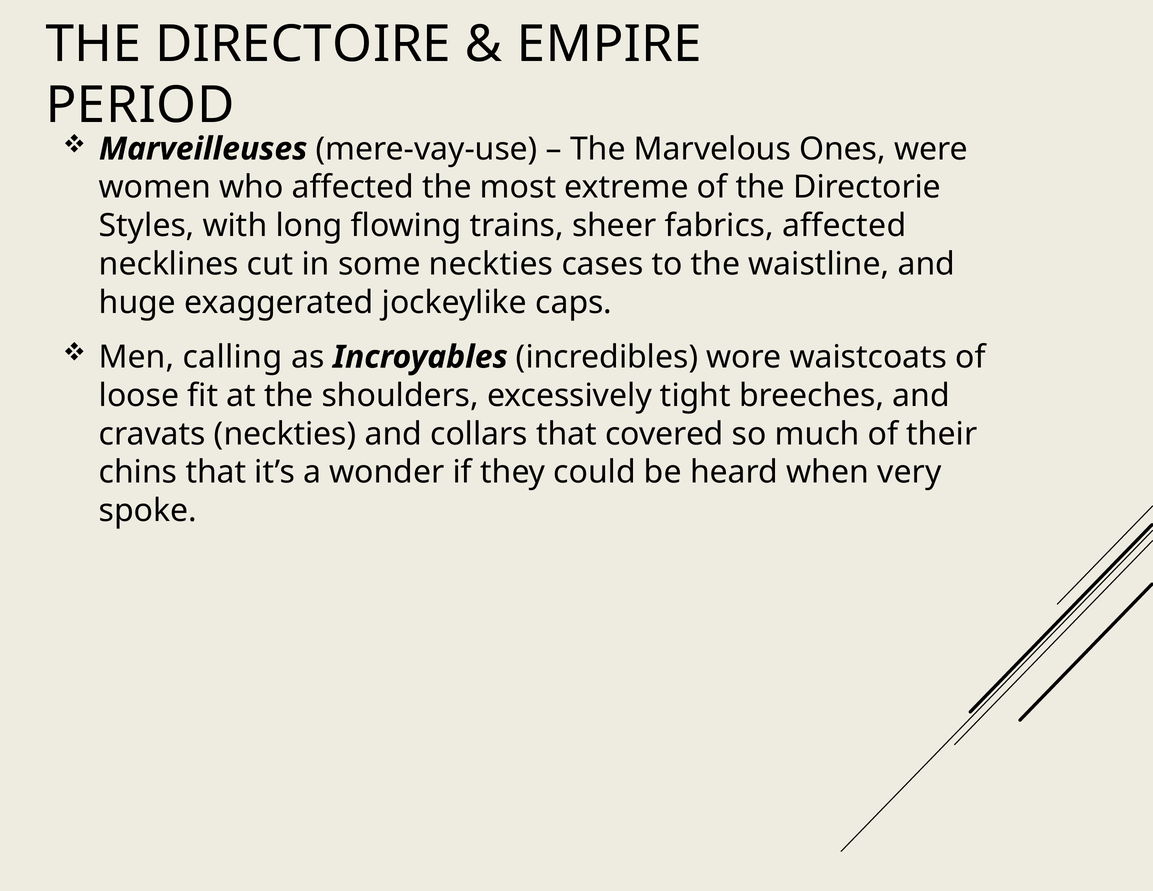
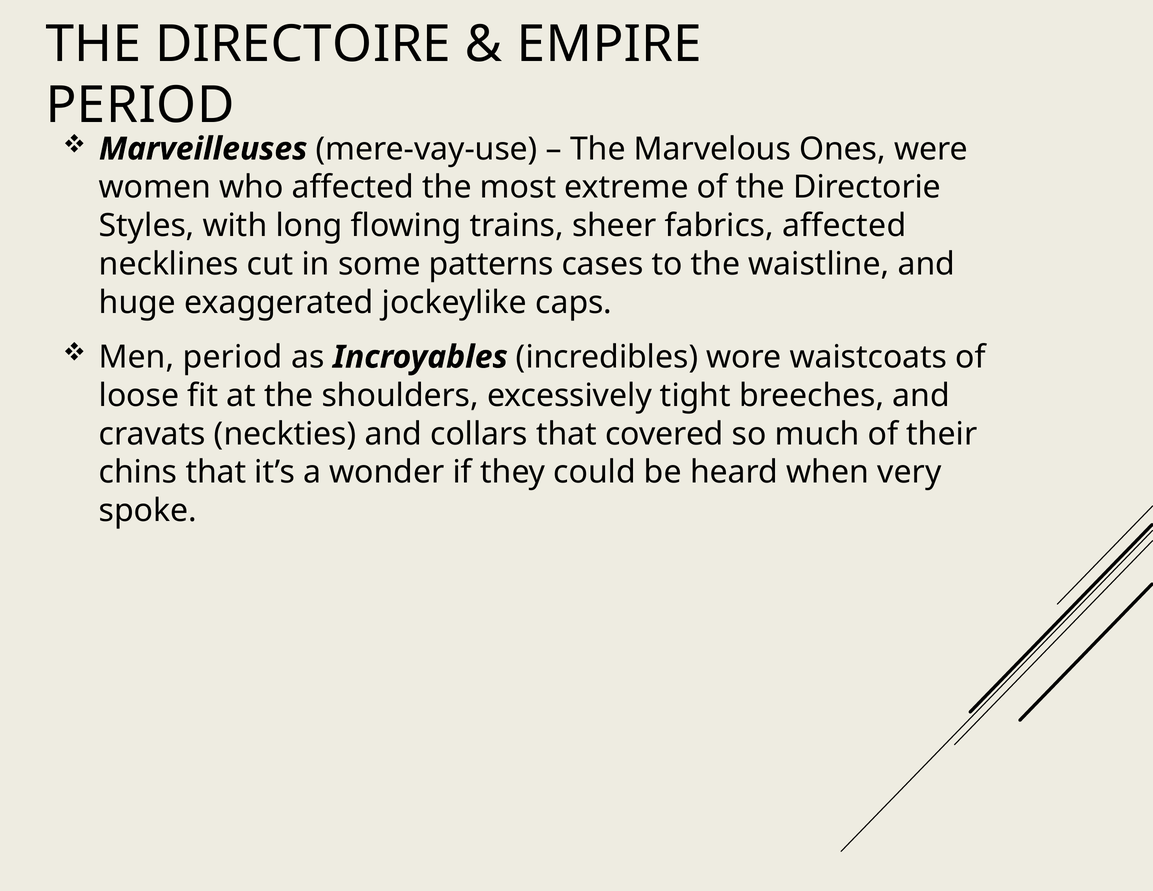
some neckties: neckties -> patterns (491, 264)
Men calling: calling -> period (232, 357)
